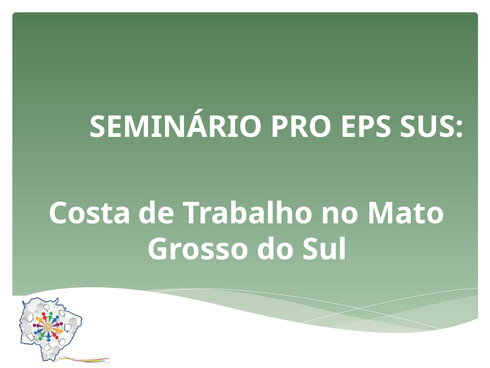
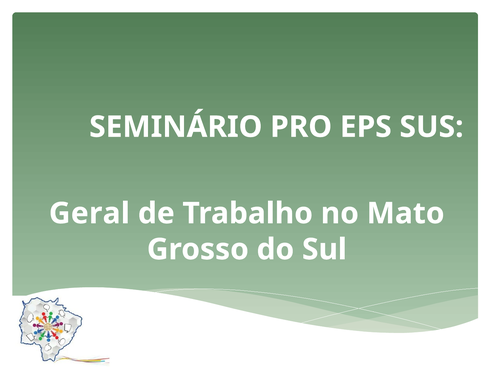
Costa: Costa -> Geral (89, 213)
